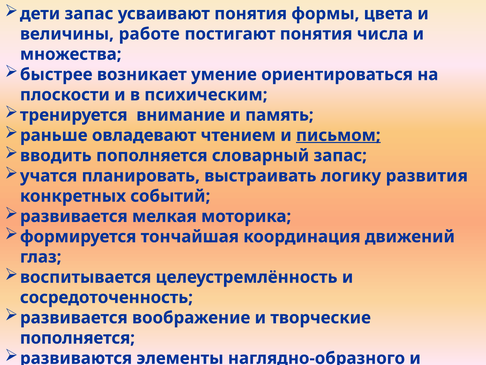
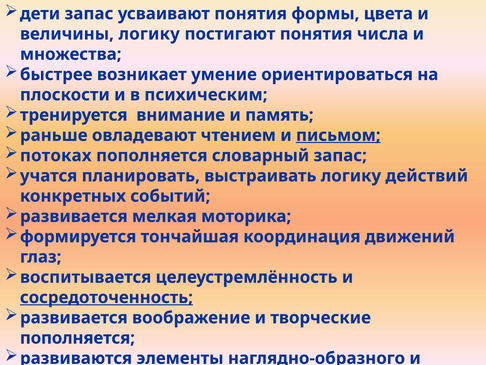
величины работе: работе -> логику (149, 34)
вводить: вводить -> потоках (56, 155)
логику развития: развития -> действий (427, 176)
сосредоточенность underline: none -> present (106, 297)
